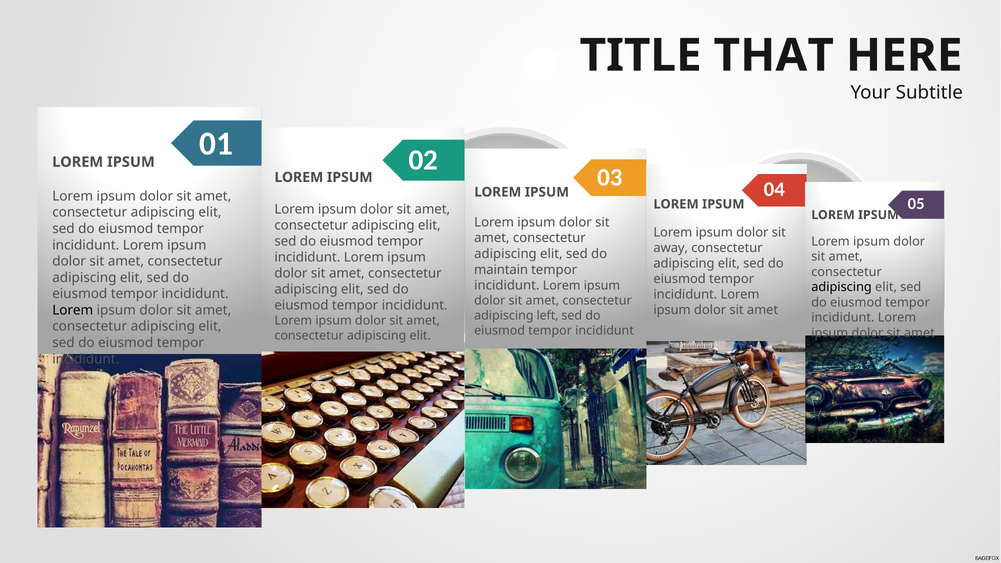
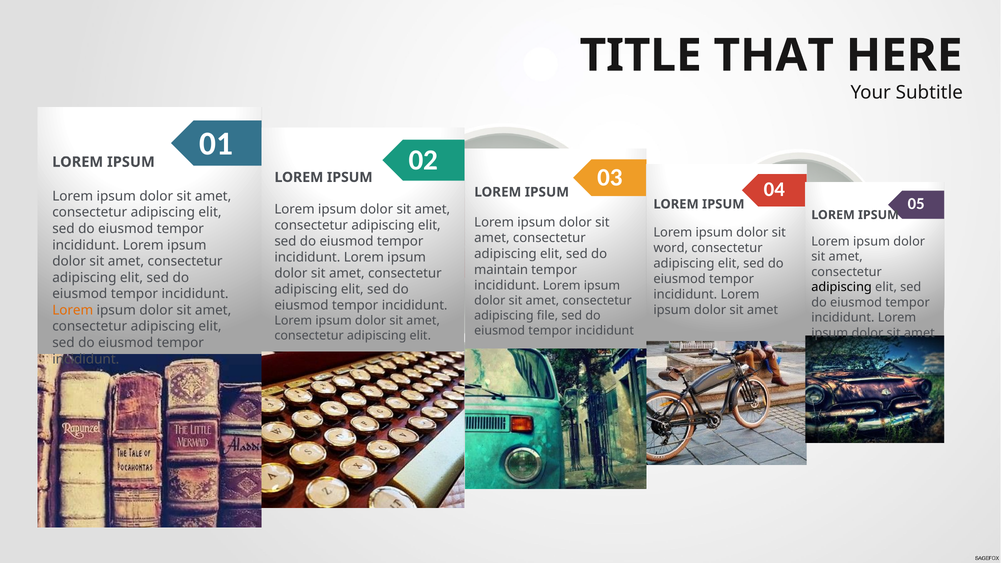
away: away -> word (671, 248)
Lorem colour: black -> orange (73, 310)
left: left -> file (547, 316)
